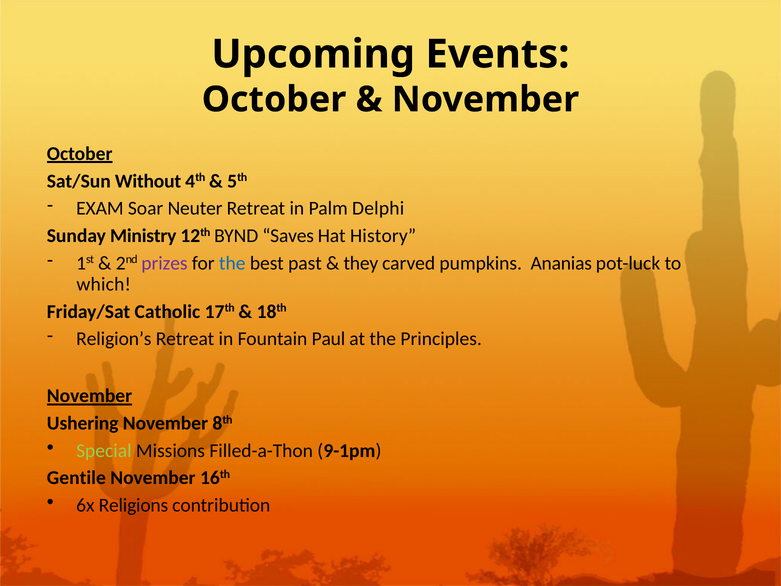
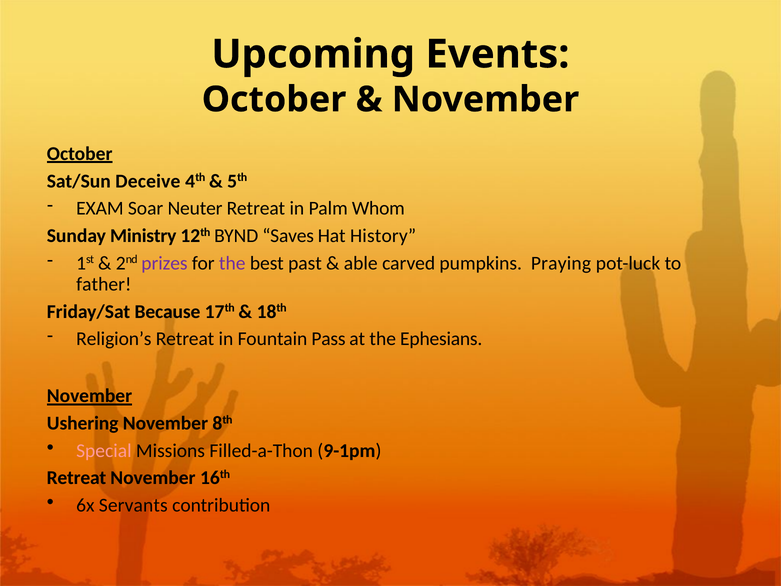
Without: Without -> Deceive (148, 181)
Delphi: Delphi -> Whom (378, 208)
the colour: blue -> purple (232, 263)
they: they -> able (361, 263)
Ananias: Ananias -> Praying (561, 263)
which: which -> father (104, 284)
Catholic: Catholic -> Because (168, 311)
Paul: Paul -> Pass (328, 339)
Principles: Principles -> Ephesians (441, 339)
Special colour: light green -> pink (104, 450)
Gentile: Gentile -> Retreat (76, 478)
Religions: Religions -> Servants (133, 505)
